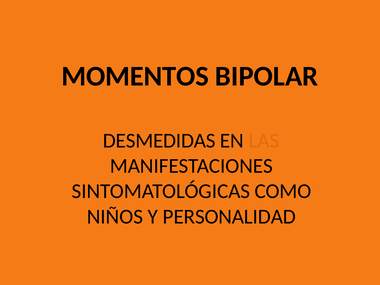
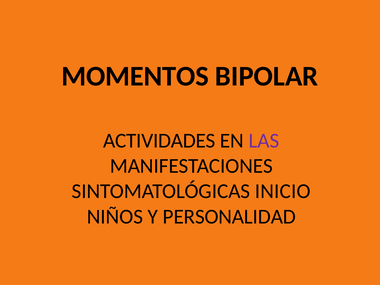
DESMEDIDAS: DESMEDIDAS -> ACTIVIDADES (159, 141)
LAS colour: orange -> purple (264, 141)
COMO: COMO -> INICIO (283, 191)
